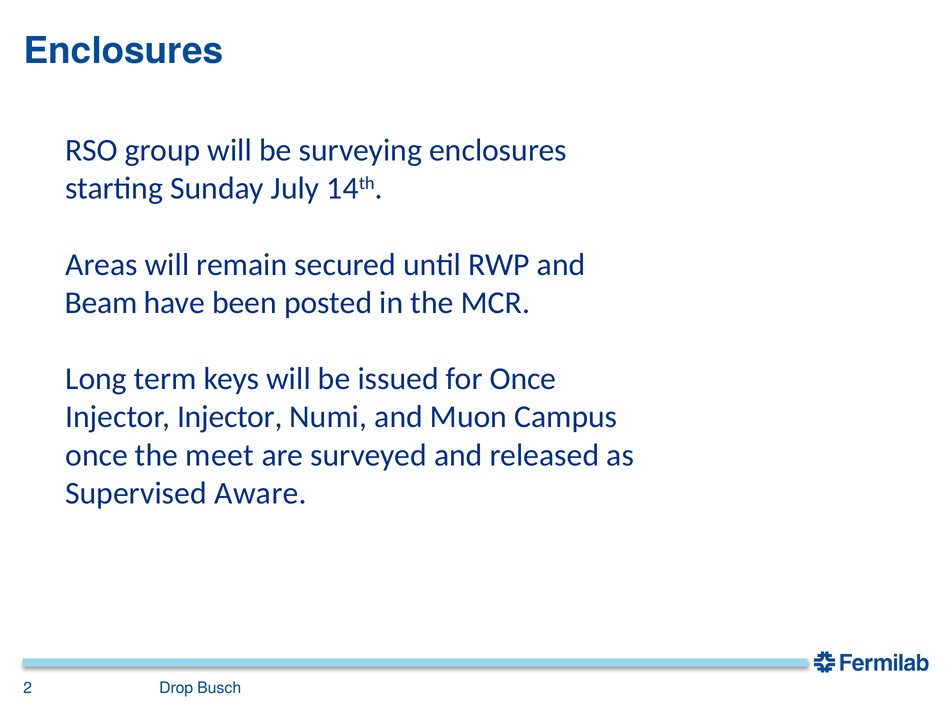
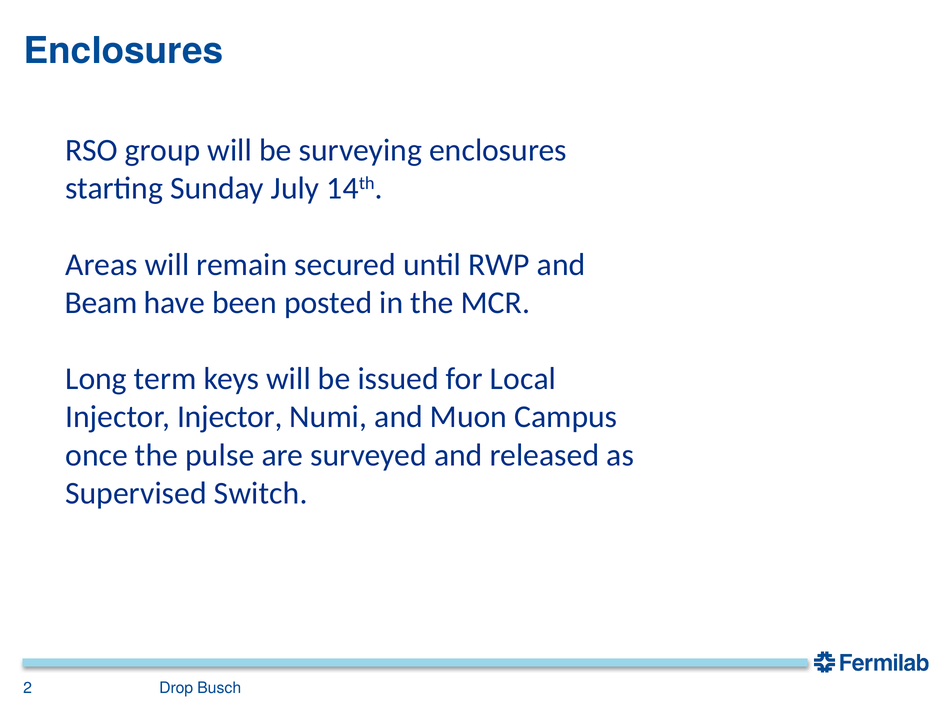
for Once: Once -> Local (523, 379)
meet: meet -> pulse (220, 455)
Aware: Aware -> Switch (261, 493)
